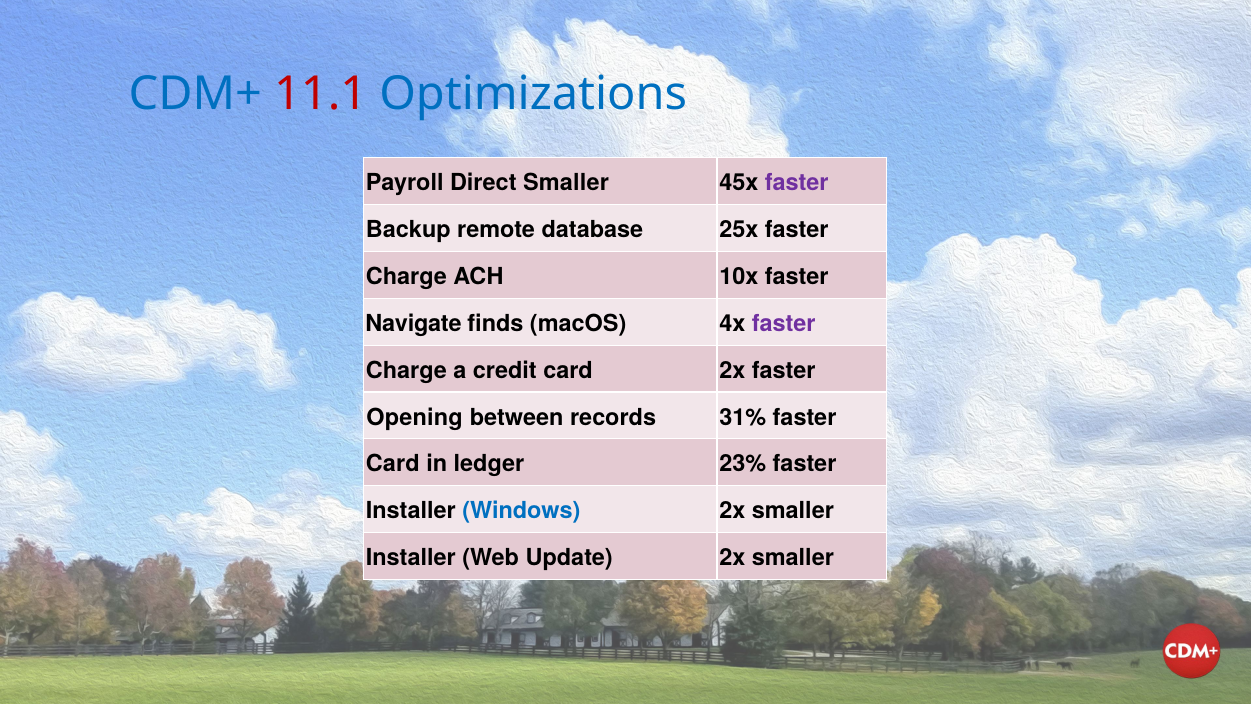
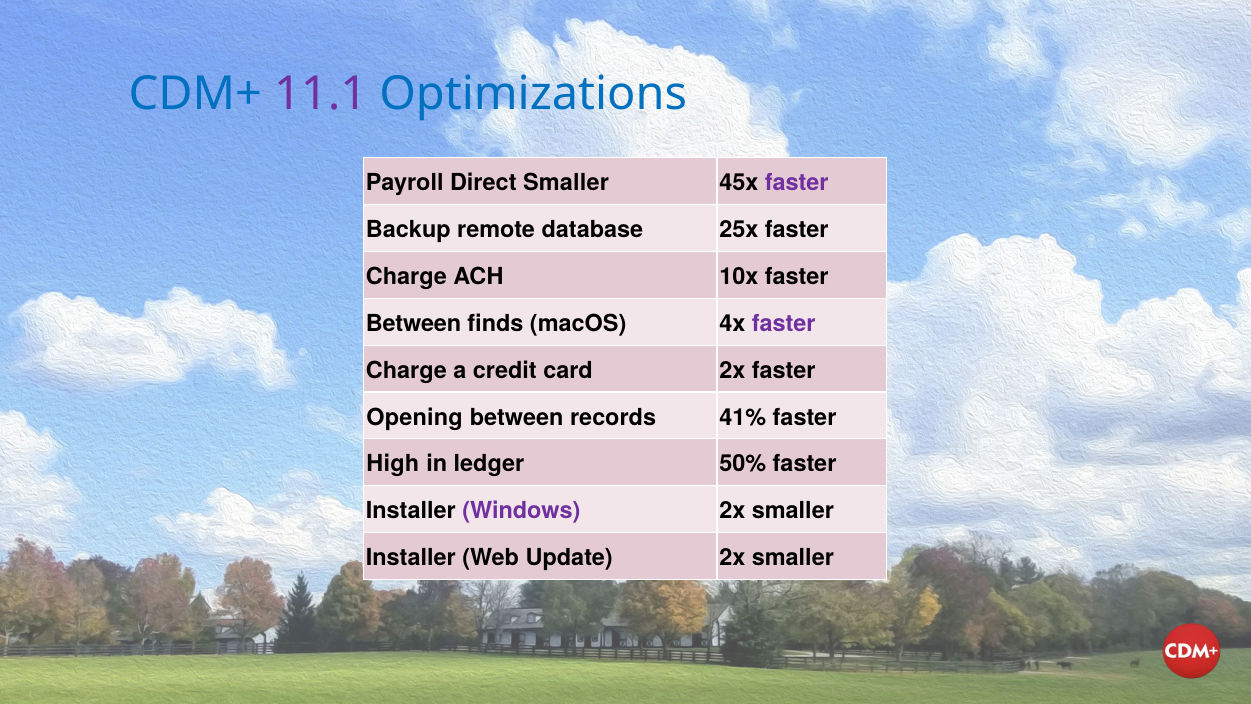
11.1 colour: red -> purple (321, 94)
Navigate: Navigate -> Between (414, 323)
31%: 31% -> 41% (743, 417)
Card: Card -> High (393, 464)
23%: 23% -> 50% (743, 464)
Windows colour: blue -> purple (521, 511)
